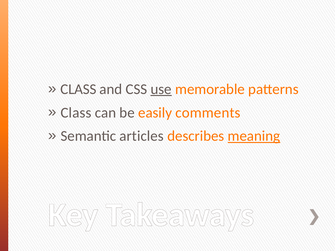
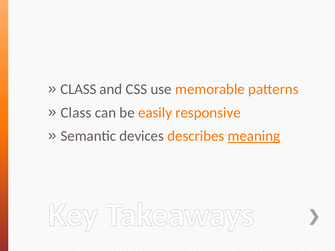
use underline: present -> none (161, 89)
comments: comments -> responsive (208, 113)
articles: articles -> devices (142, 136)
